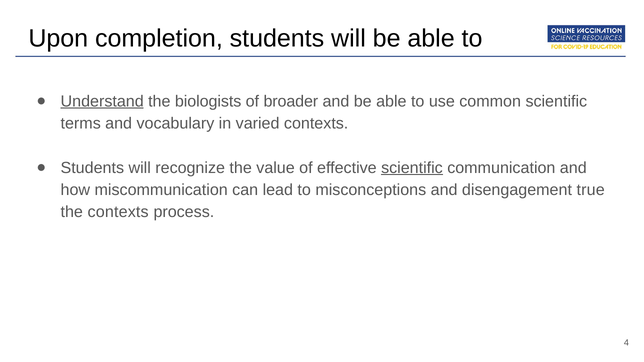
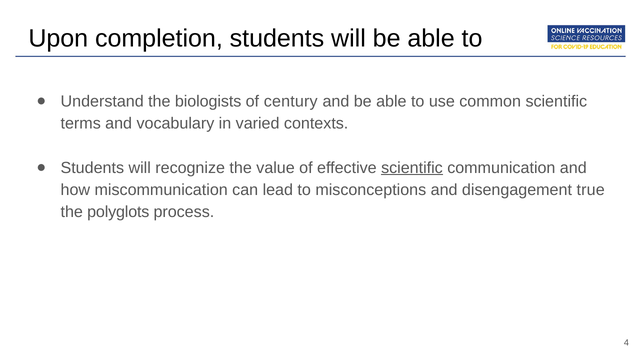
Understand underline: present -> none (102, 101)
broader: broader -> century (291, 101)
the contexts: contexts -> polyglots (118, 212)
